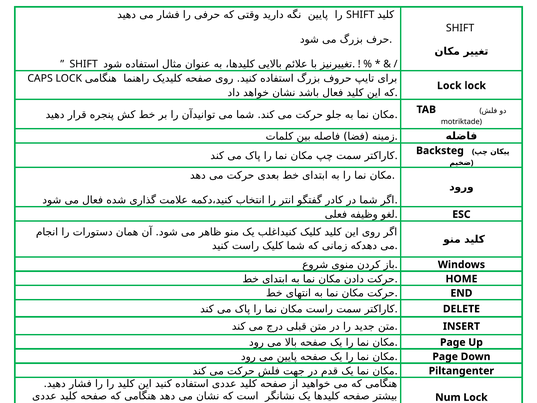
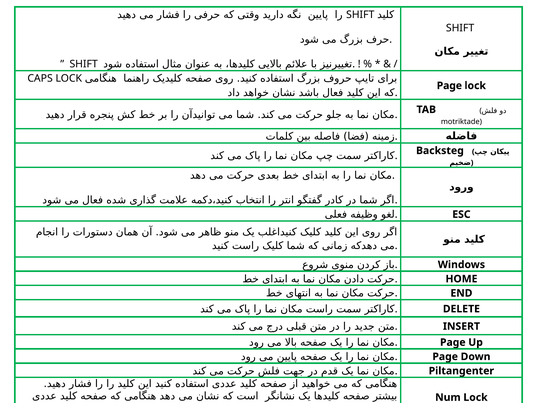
Lock: Lock -> Page (449, 86)
